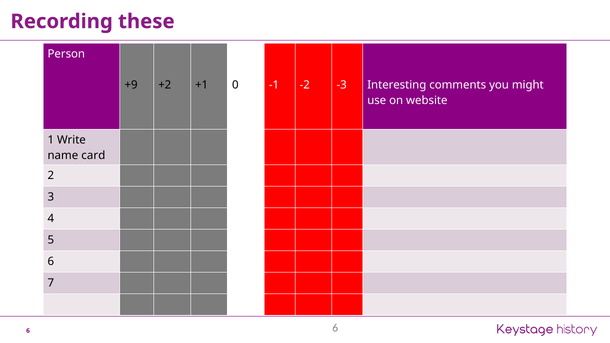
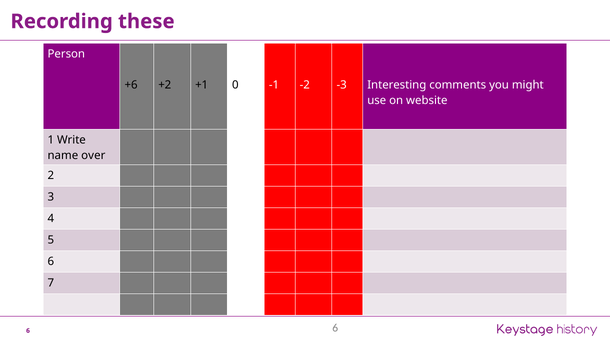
+9: +9 -> +6 (131, 85)
card: card -> over (93, 155)
